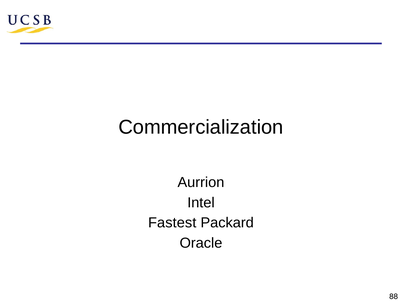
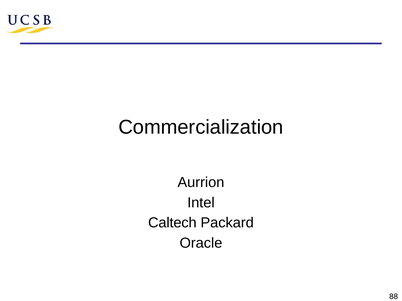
Fastest: Fastest -> Caltech (172, 223)
